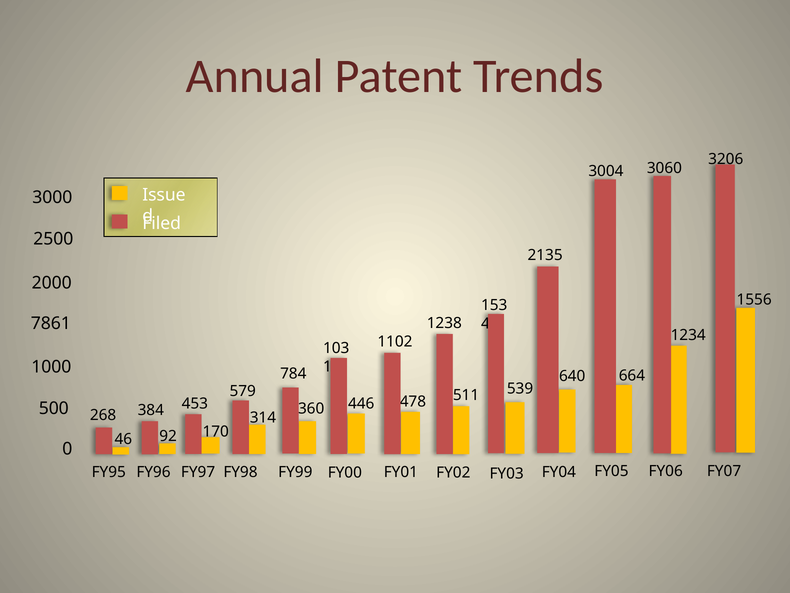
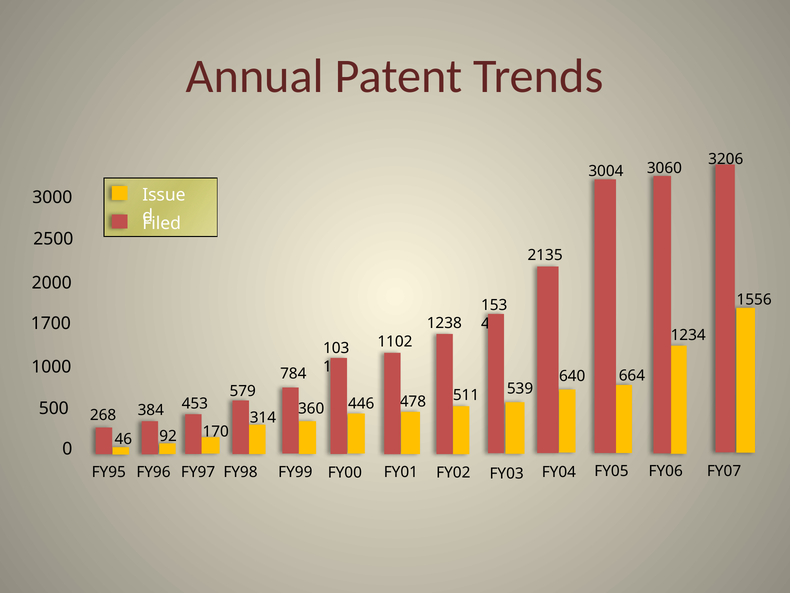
7861: 7861 -> 1700 (51, 323)
